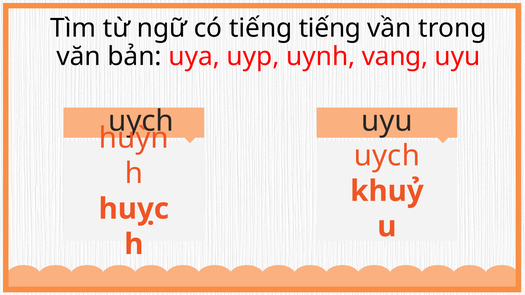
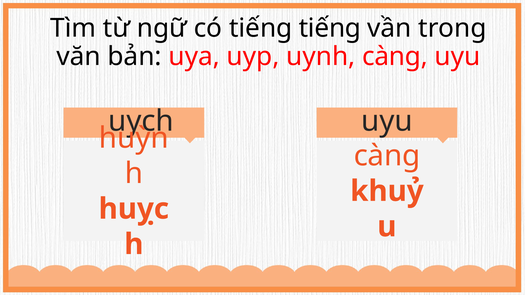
uynh vang: vang -> càng (395, 57)
uych: uych -> càng (387, 156)
